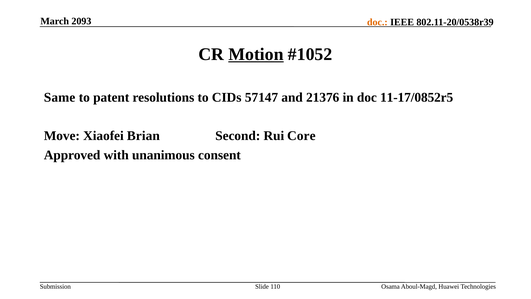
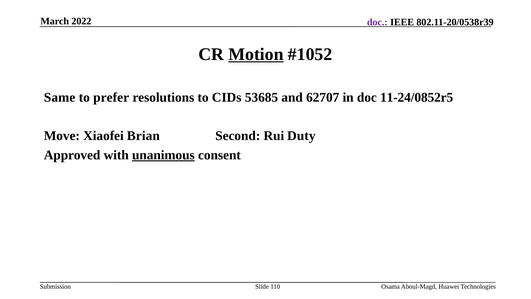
2093: 2093 -> 2022 (81, 21)
doc colour: orange -> purple (377, 22)
patent: patent -> prefer (111, 97)
57147: 57147 -> 53685 (261, 97)
21376: 21376 -> 62707 (323, 97)
11-17/0852r5: 11-17/0852r5 -> 11-24/0852r5 (417, 97)
Core: Core -> Duty (301, 136)
unanimous underline: none -> present (163, 155)
